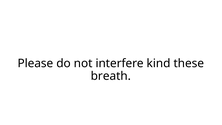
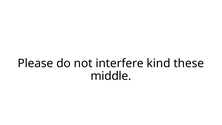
breath: breath -> middle (111, 76)
